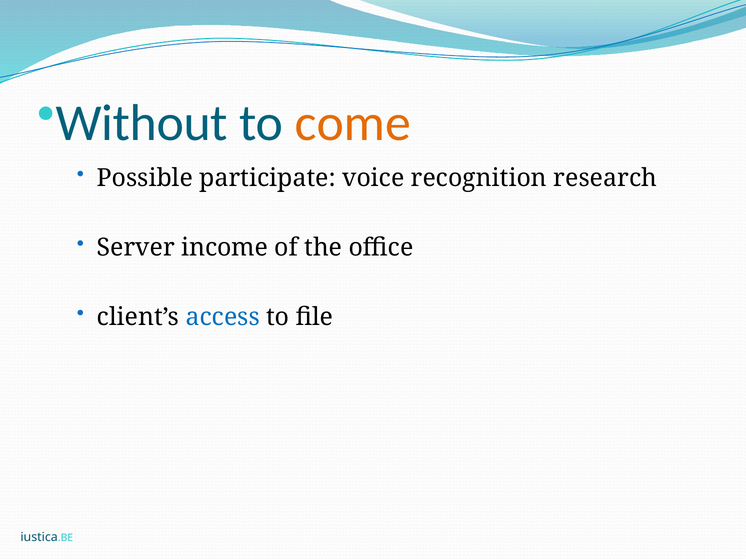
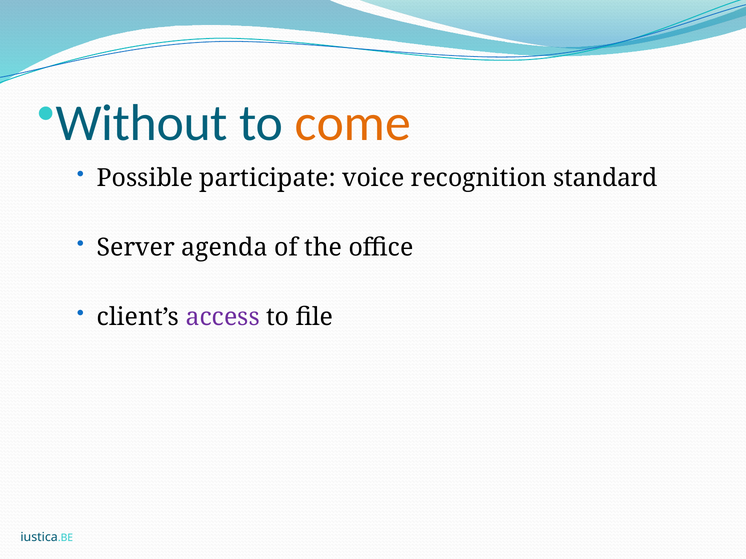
research: research -> standard (605, 178)
income: income -> agenda (225, 248)
access colour: blue -> purple (223, 317)
